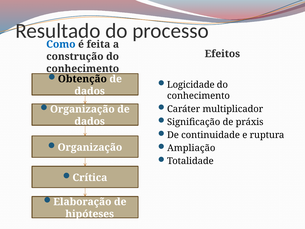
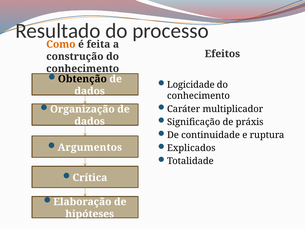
Como colour: blue -> orange (61, 44)
Organização: Organização -> Argumentos (90, 147)
Ampliação: Ampliação -> Explicados (191, 148)
